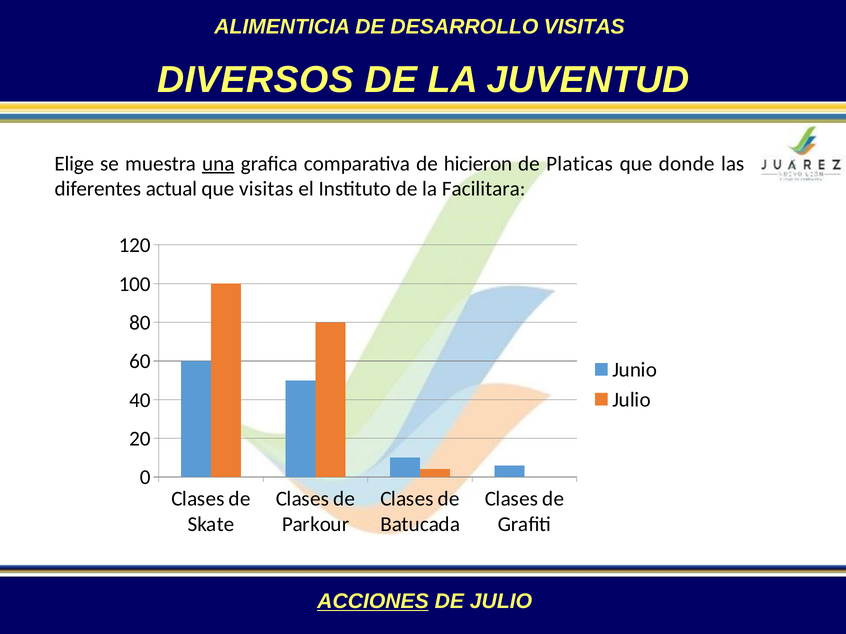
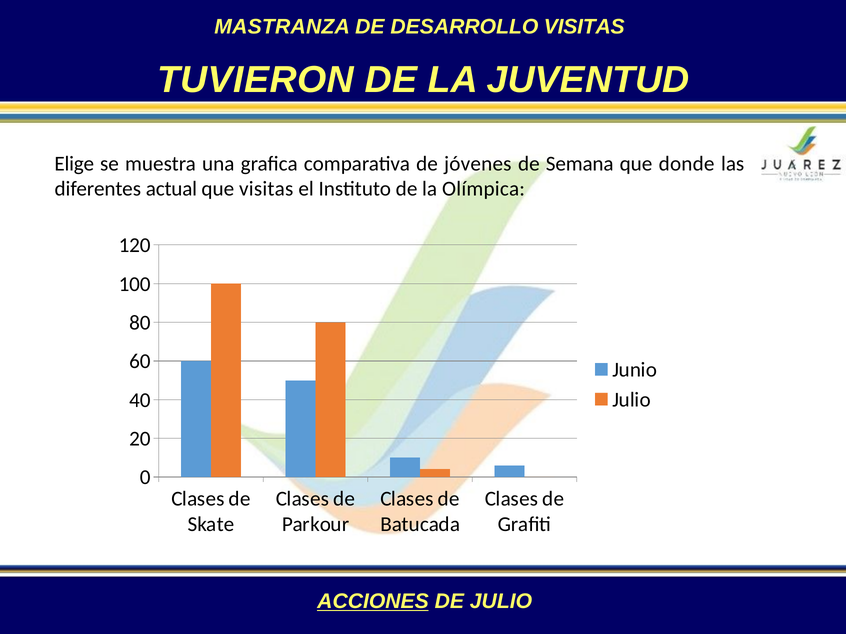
ALIMENTICIA: ALIMENTICIA -> MASTRANZA (282, 27)
DIVERSOS: DIVERSOS -> TUVIERON (255, 80)
una underline: present -> none (218, 164)
hicieron: hicieron -> jóvenes (478, 164)
Platicas: Platicas -> Semana (580, 164)
Facilitara: Facilitara -> Olímpica (484, 189)
